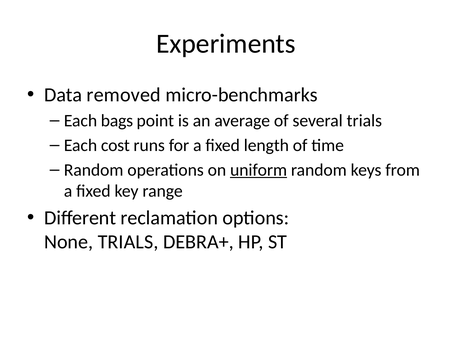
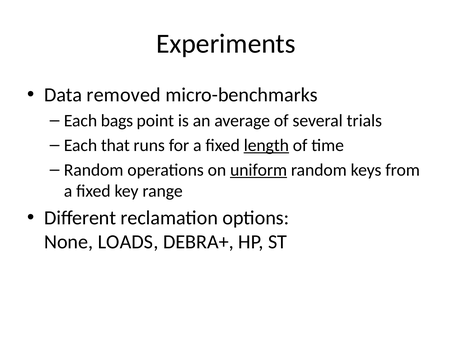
cost: cost -> that (115, 145)
length underline: none -> present (266, 145)
None TRIALS: TRIALS -> LOADS (128, 242)
